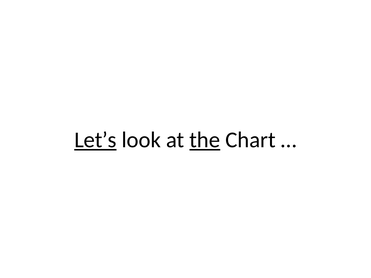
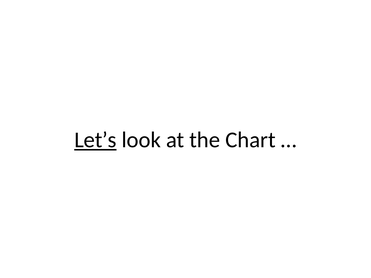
the underline: present -> none (205, 140)
